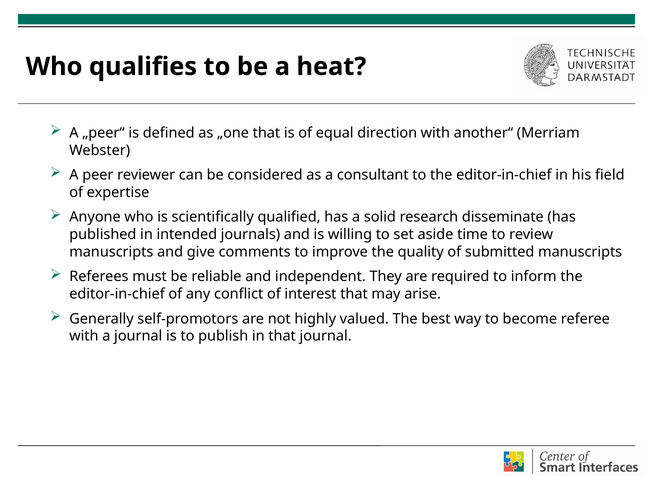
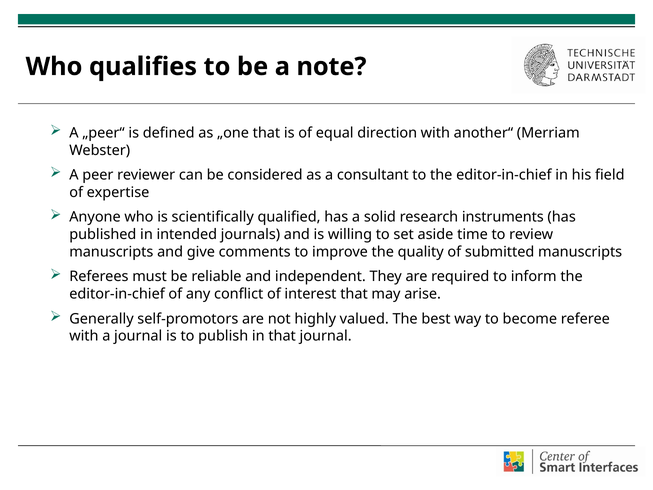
heat: heat -> note (331, 67)
disseminate: disseminate -> instruments (503, 217)
